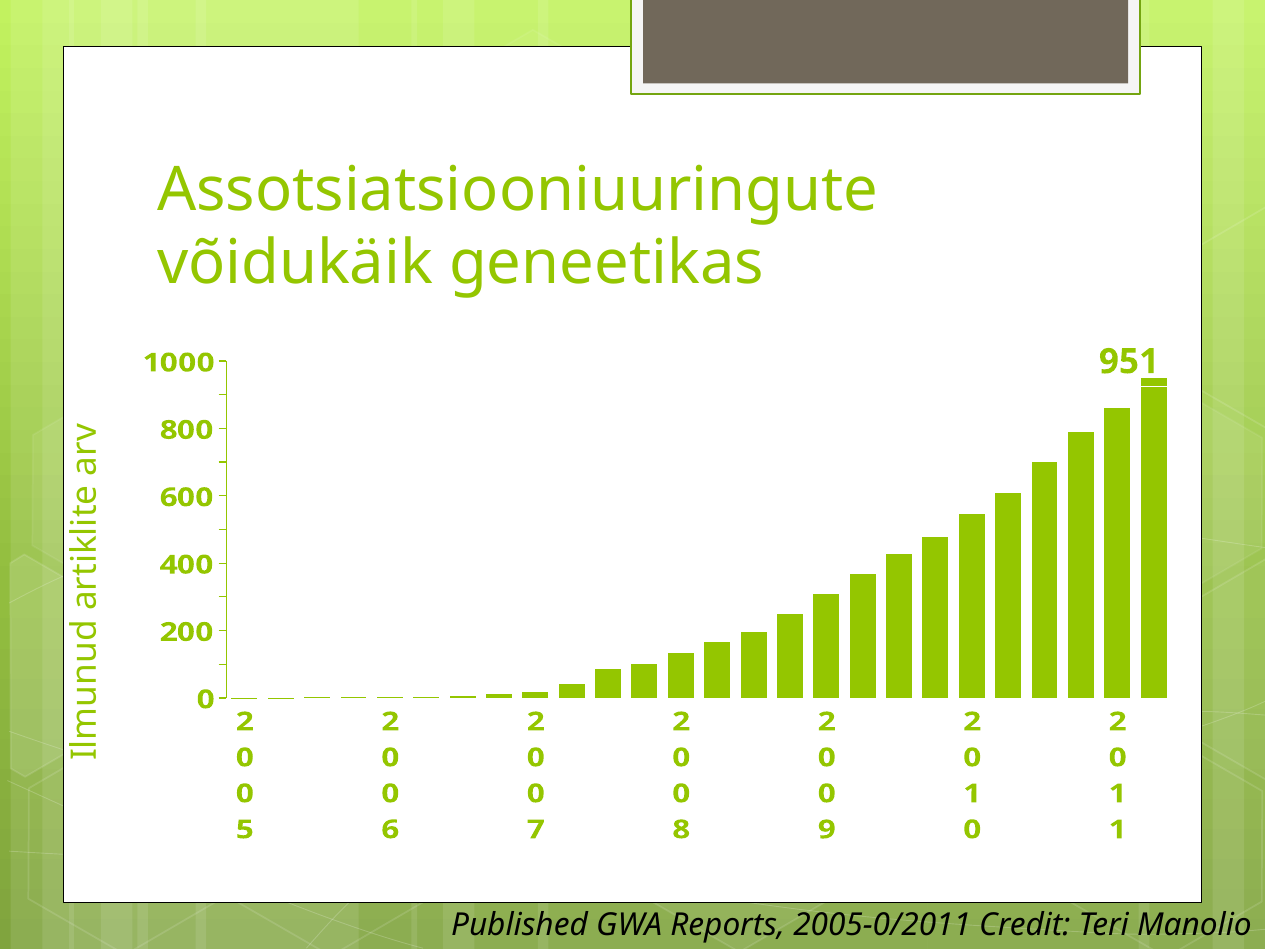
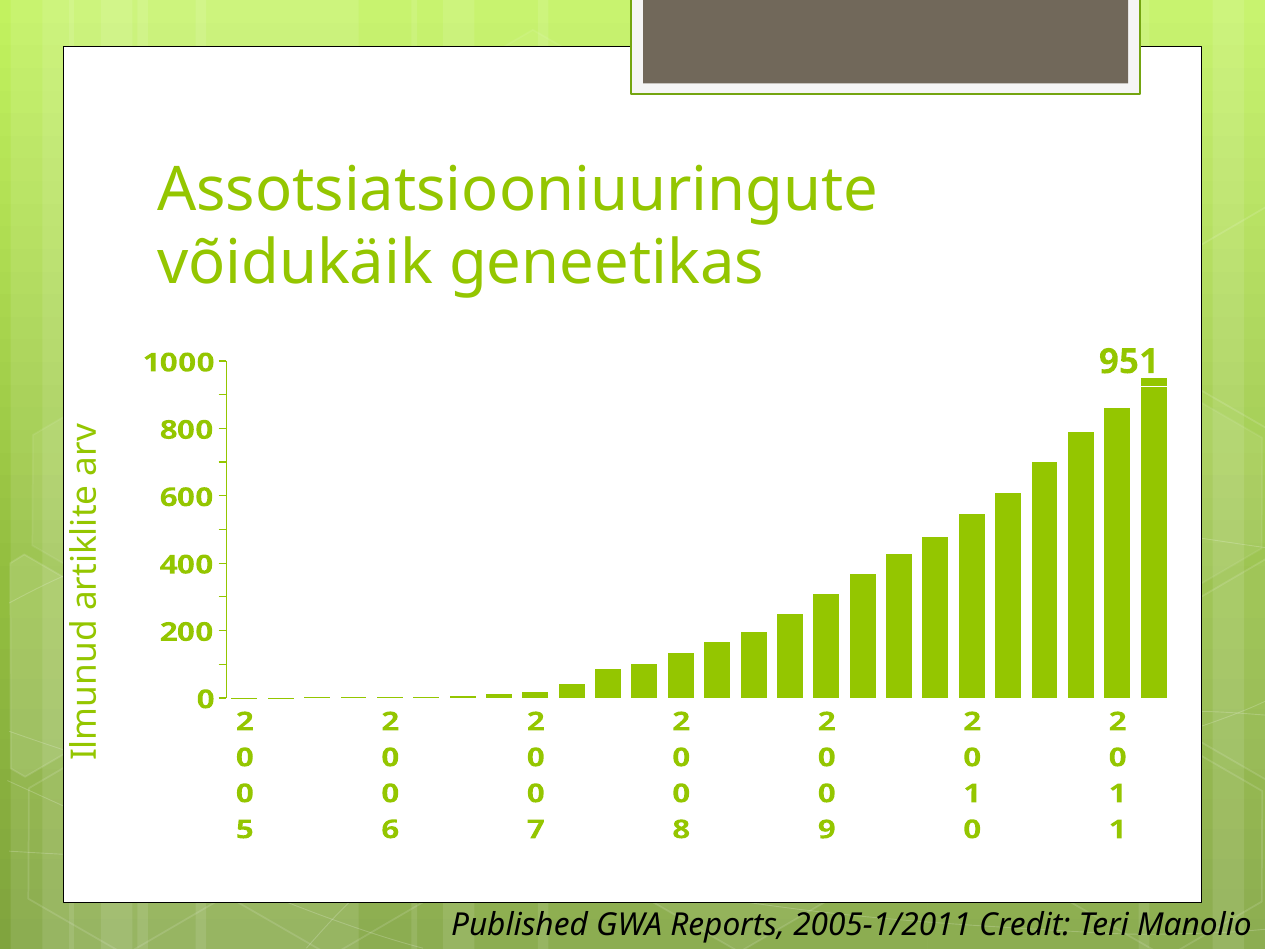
2005-0/2011: 2005-0/2011 -> 2005-1/2011 (882, 925)
